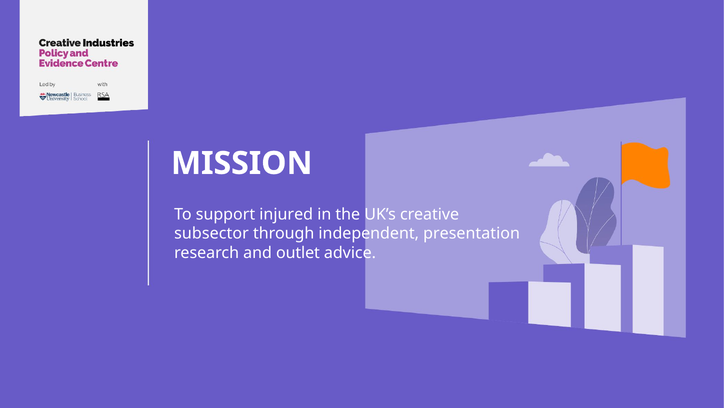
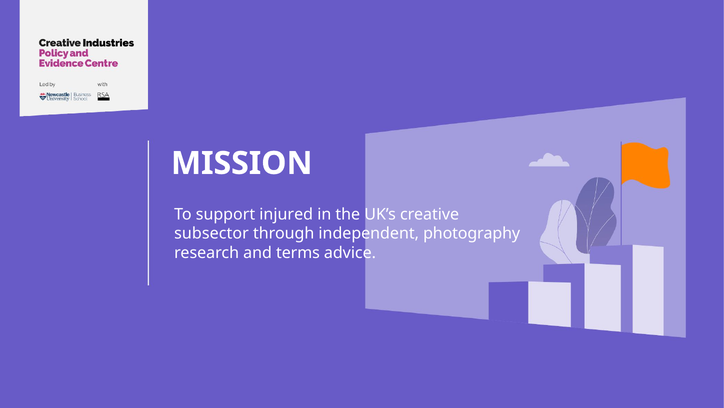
presentation: presentation -> photography (472, 233)
outlet: outlet -> terms (298, 252)
